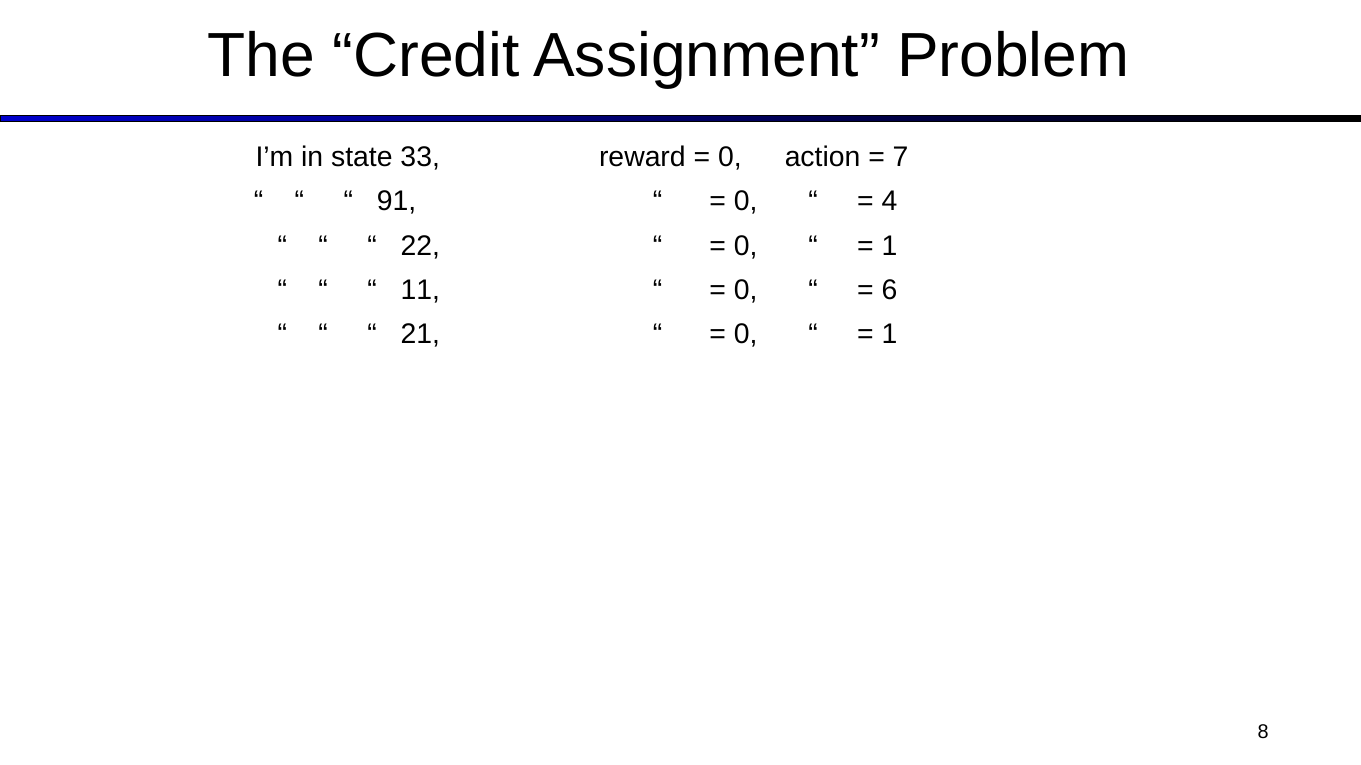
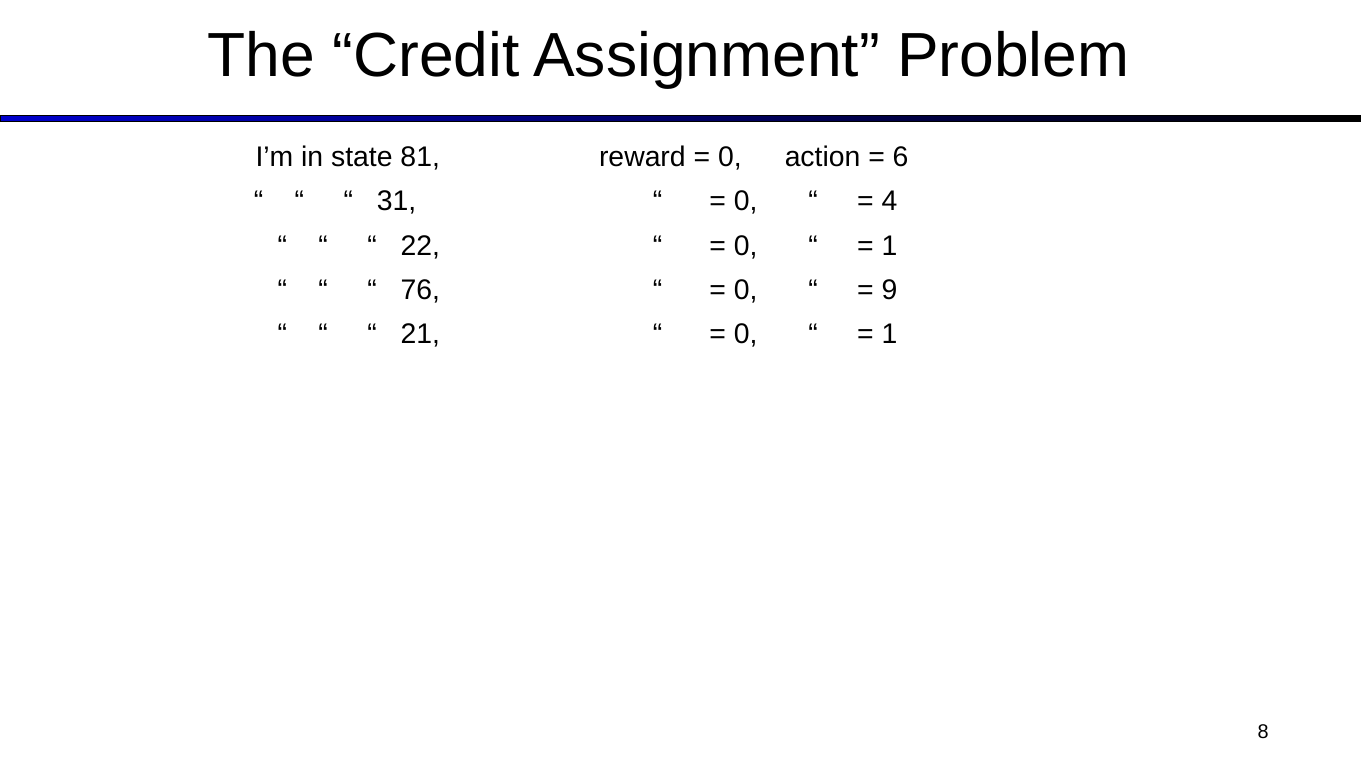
33: 33 -> 81 (420, 157)
7: 7 -> 6 (901, 157)
91: 91 -> 31 (397, 202)
11: 11 -> 76 (420, 290)
6: 6 -> 9 (889, 290)
